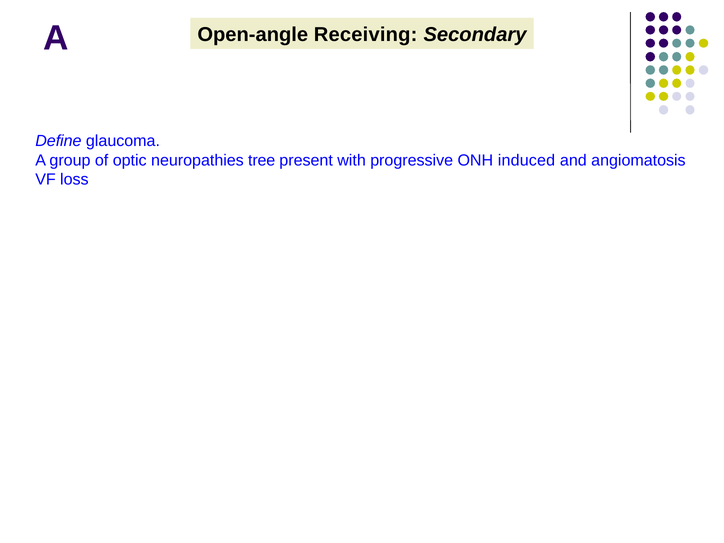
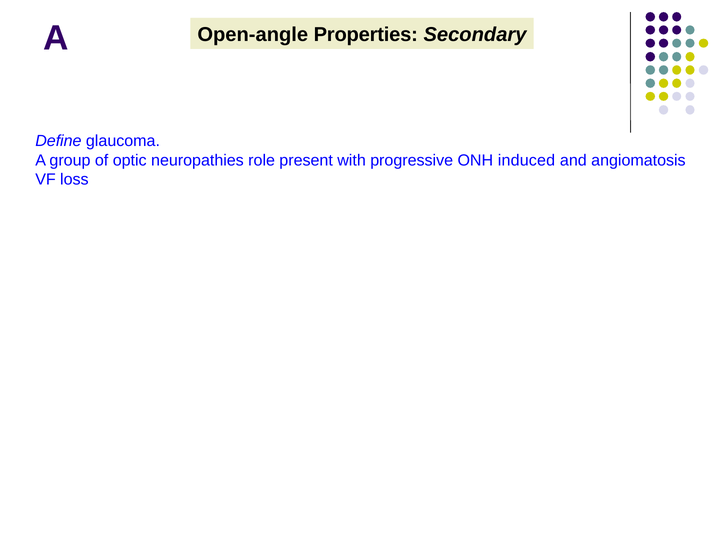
Receiving: Receiving -> Properties (366, 35)
tree: tree -> role (262, 160)
